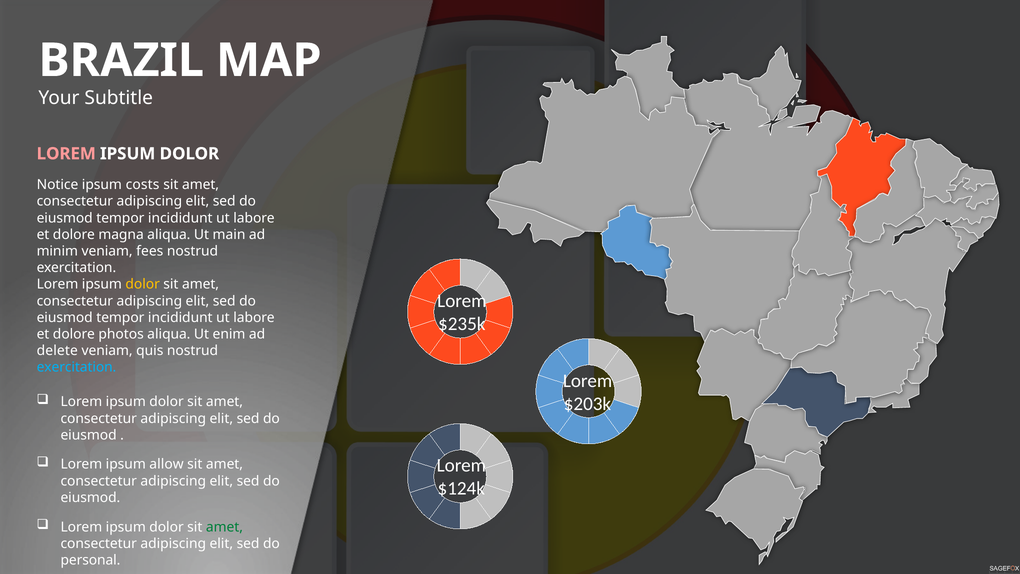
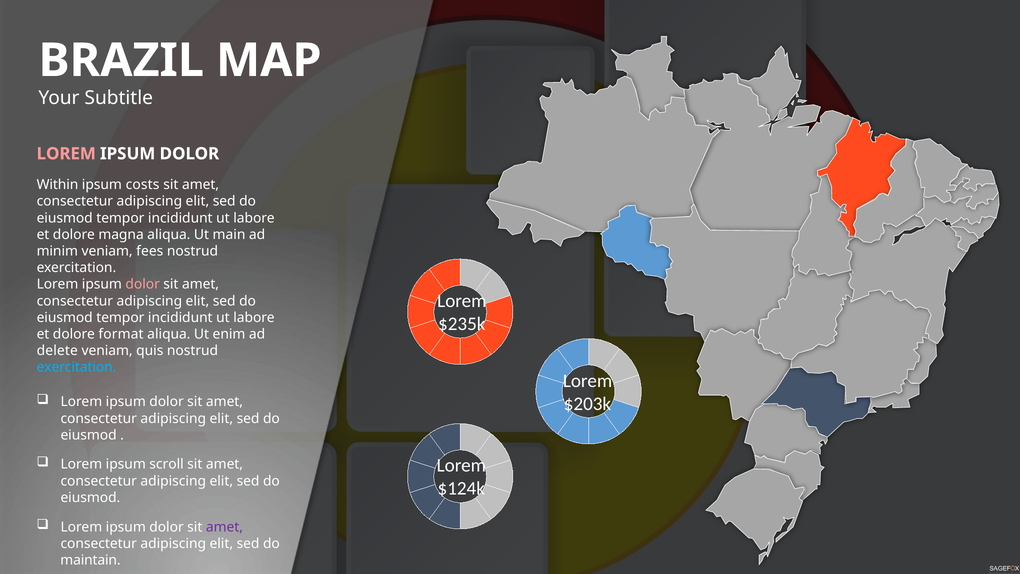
Notice: Notice -> Within (58, 185)
dolor colour: yellow -> pink (143, 284)
photos: photos -> format (121, 334)
allow: allow -> scroll (167, 464)
amet colour: green -> purple (224, 527)
personal: personal -> maintain (90, 560)
